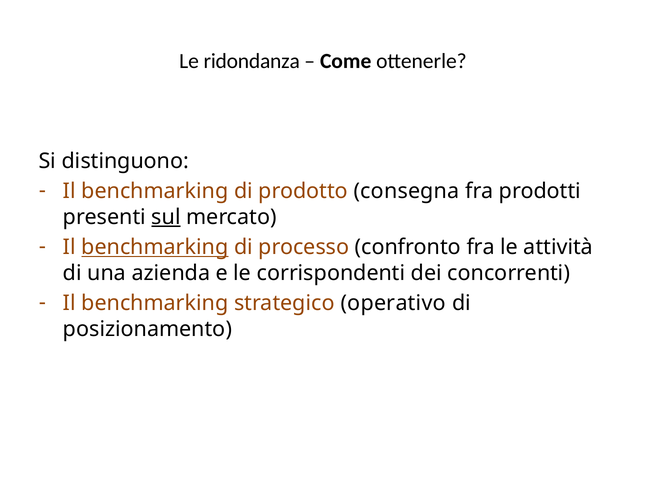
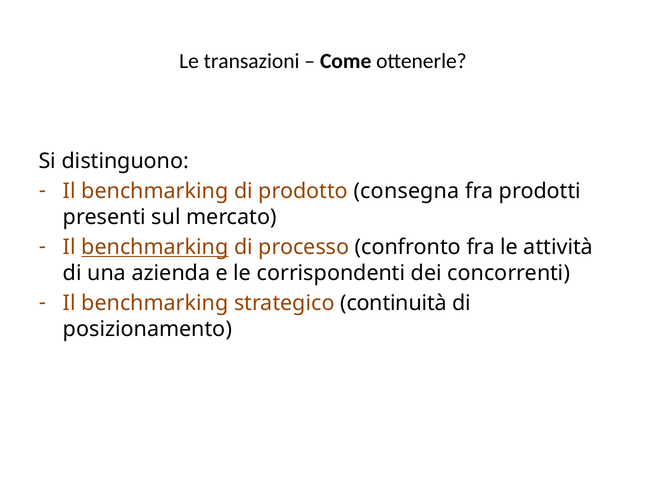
ridondanza: ridondanza -> transazioni (252, 61)
sul underline: present -> none (166, 217)
operativo: operativo -> continuità (393, 303)
